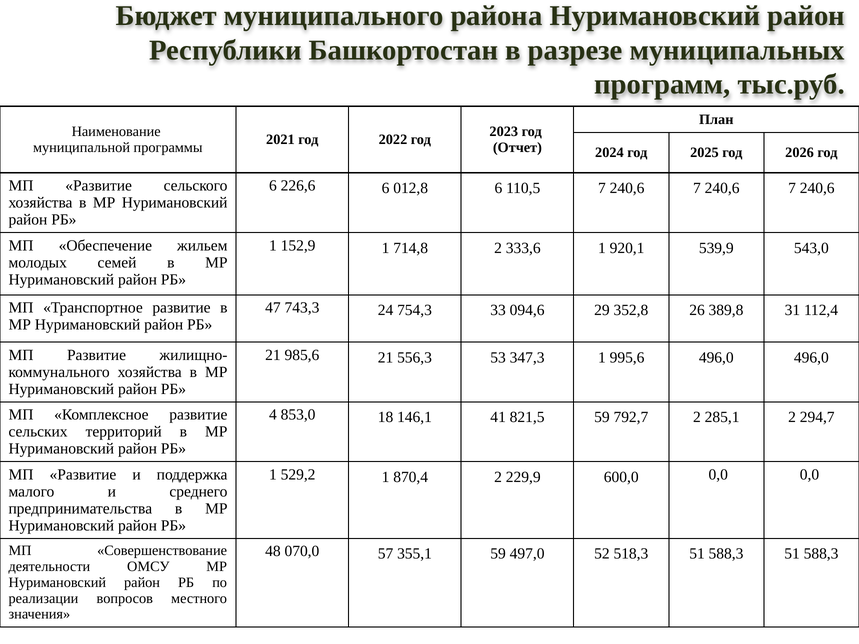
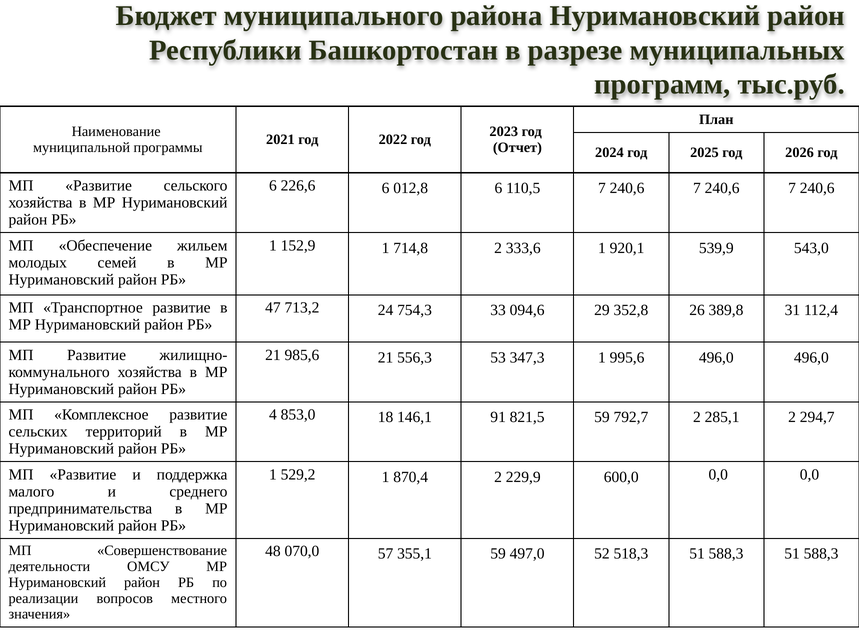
743,3: 743,3 -> 713,2 (302, 308)
41: 41 -> 91 (498, 418)
